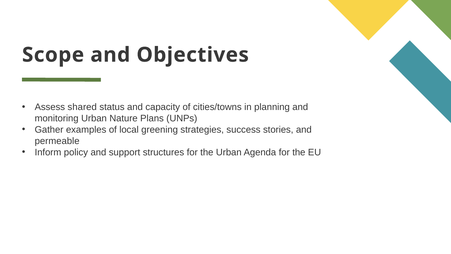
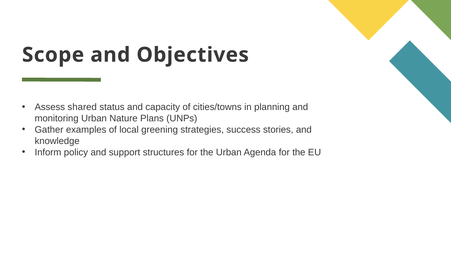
permeable: permeable -> knowledge (57, 141)
